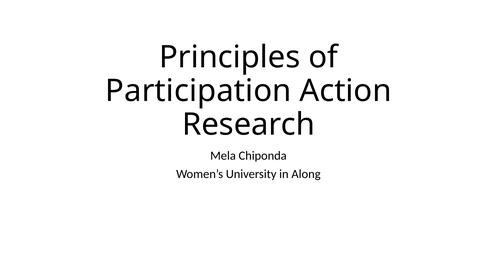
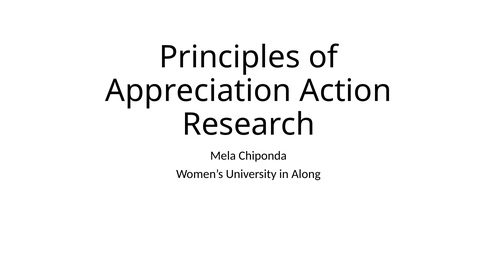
Participation: Participation -> Appreciation (198, 91)
